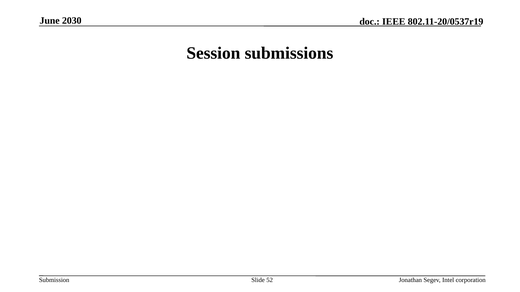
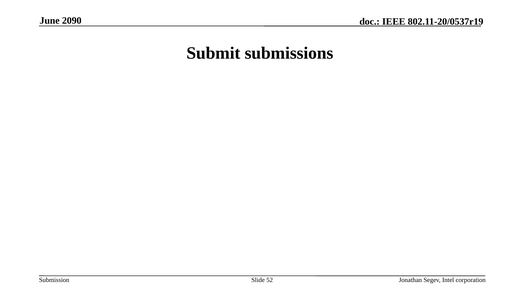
2030: 2030 -> 2090 (72, 21)
Session: Session -> Submit (213, 53)
